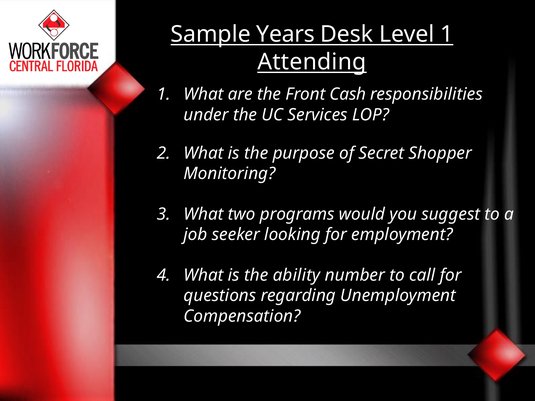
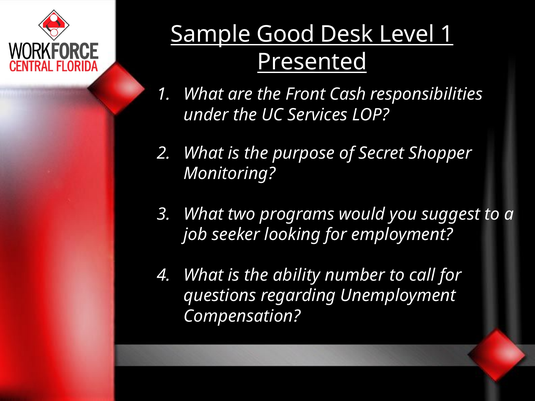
Years: Years -> Good (286, 34)
Attending: Attending -> Presented (312, 62)
